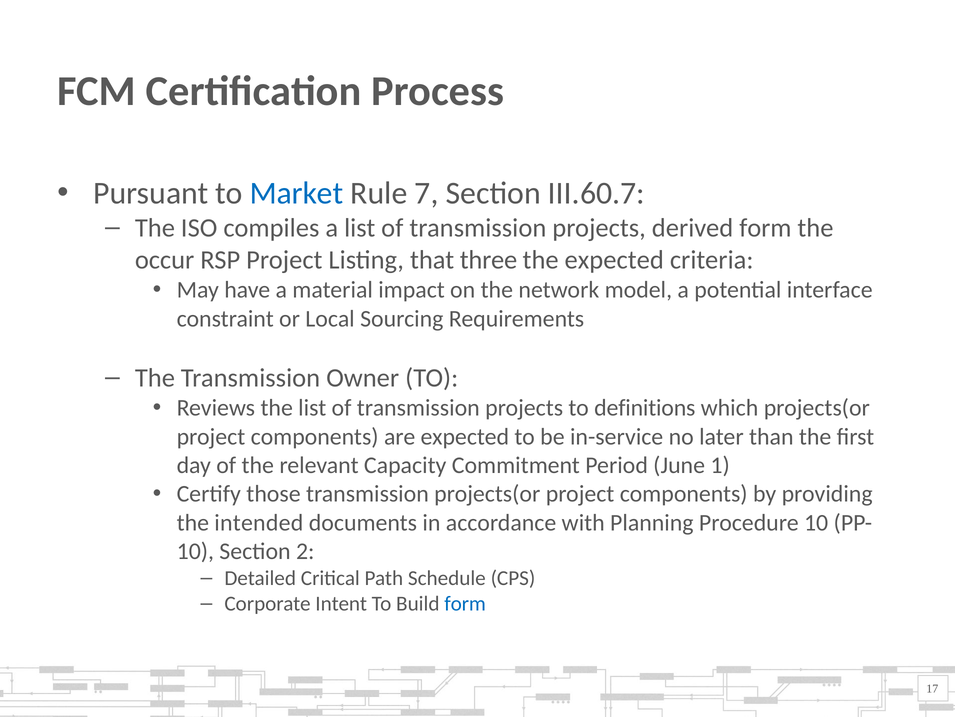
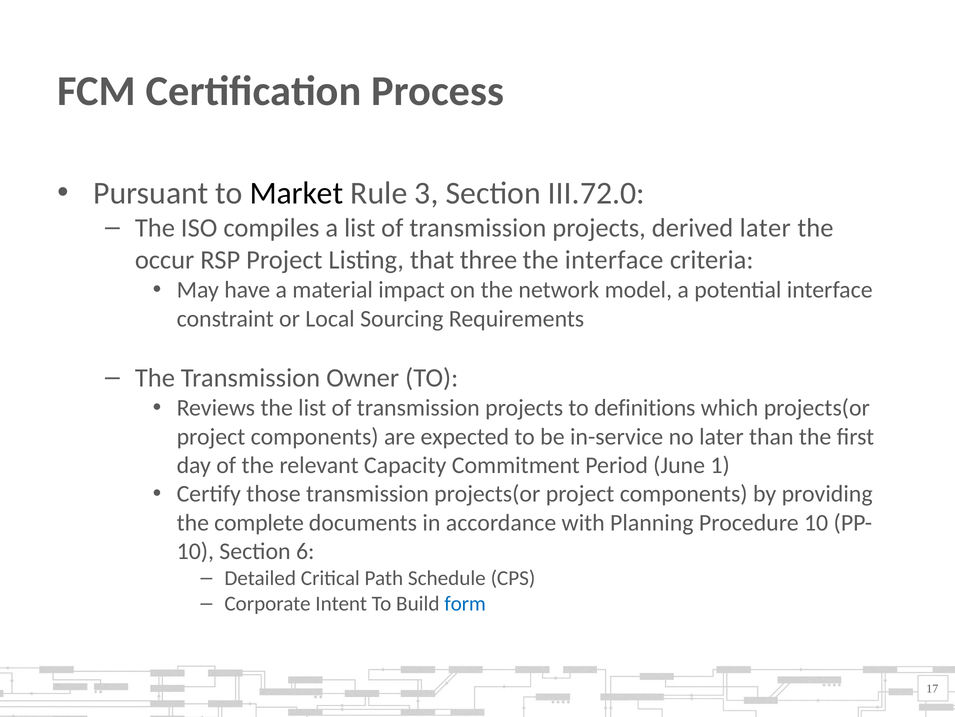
Market colour: blue -> black (297, 193)
7: 7 -> 3 (426, 193)
III.60.7: III.60.7 -> III.72.0 (596, 193)
derived form: form -> later (765, 228)
the expected: expected -> interface (614, 260)
intended: intended -> complete (259, 522)
2: 2 -> 6 (305, 551)
